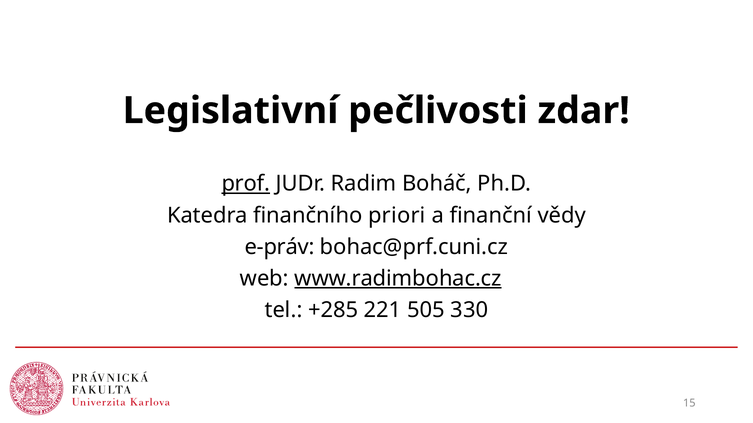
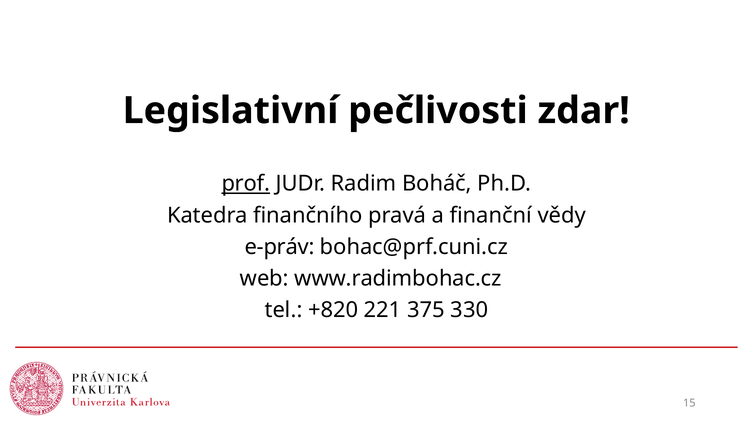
priori: priori -> pravá (397, 216)
www.radimbohac.cz underline: present -> none (398, 279)
+285: +285 -> +820 (333, 310)
505: 505 -> 375 (426, 310)
